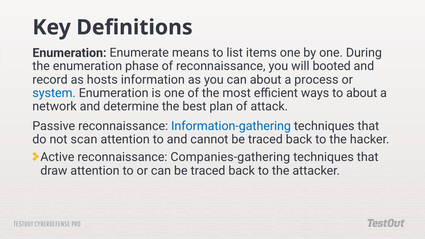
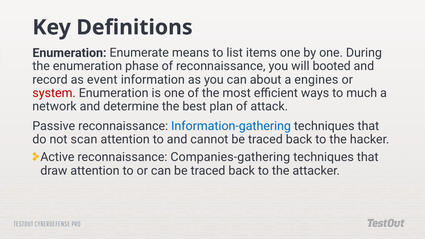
hosts: hosts -> event (102, 80)
process: process -> engines (316, 80)
system colour: blue -> red (54, 93)
to about: about -> much (362, 93)
